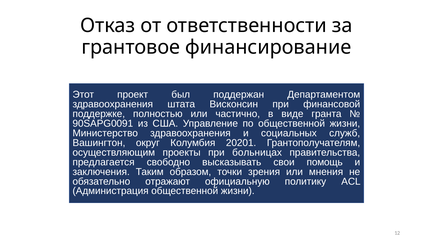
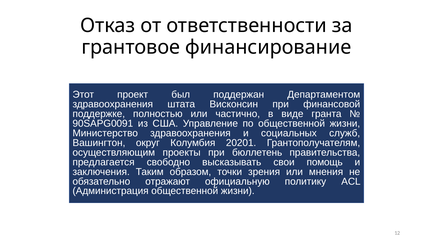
больницах: больницах -> бюллетень (257, 152)
